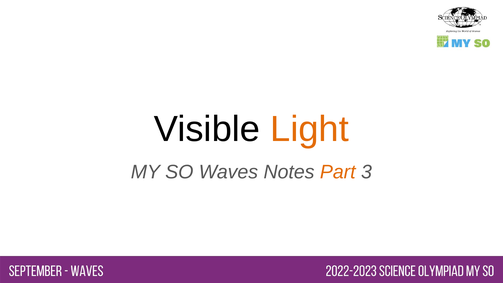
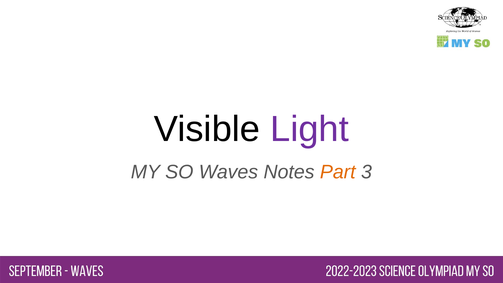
Light colour: orange -> purple (310, 129)
